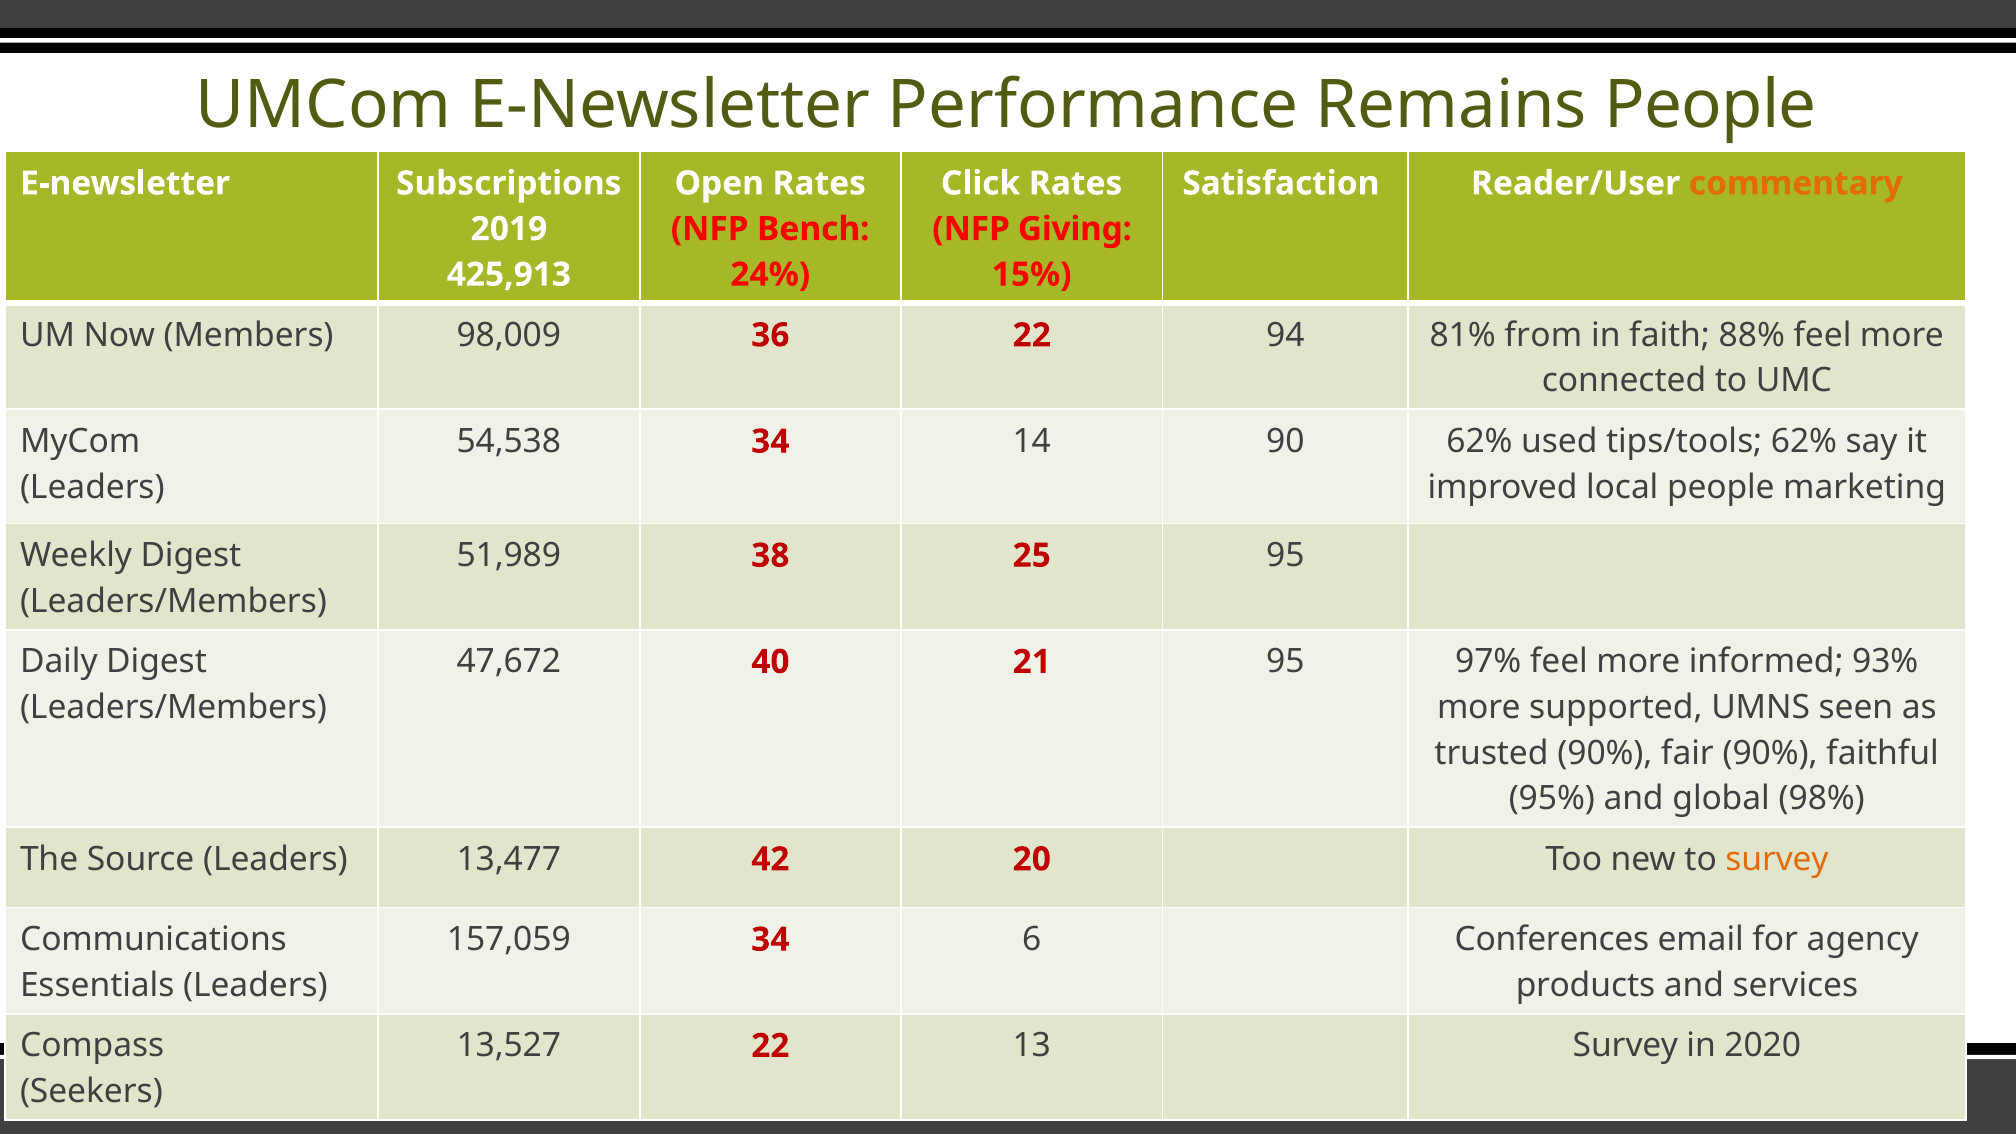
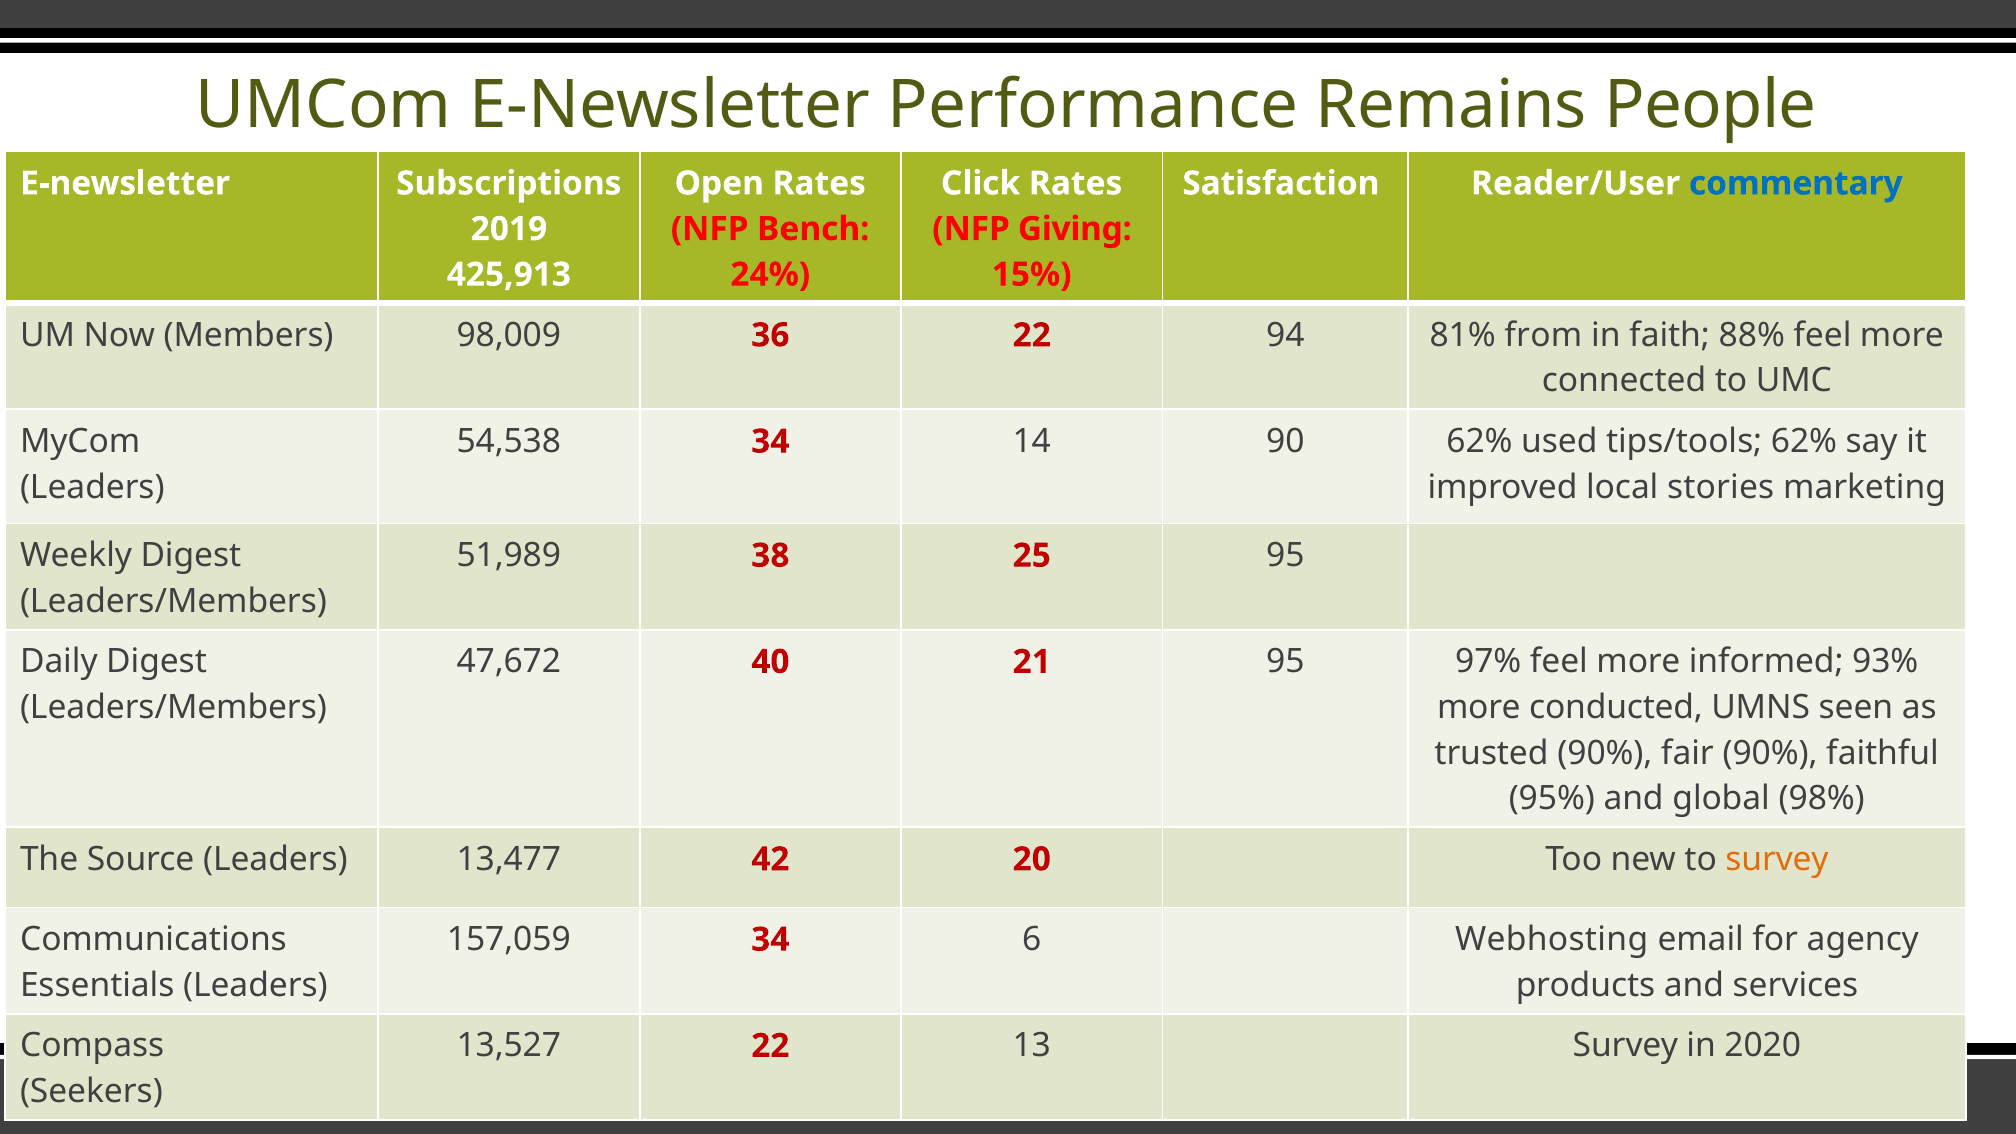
commentary colour: orange -> blue (1796, 183)
local people: people -> stories (1721, 487)
supported: supported -> conducted (1616, 708)
Conferences: Conferences -> Webhosting (1552, 940)
